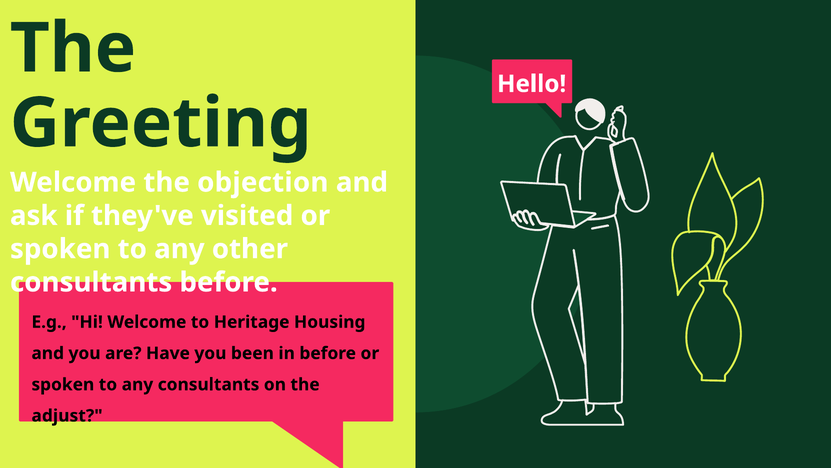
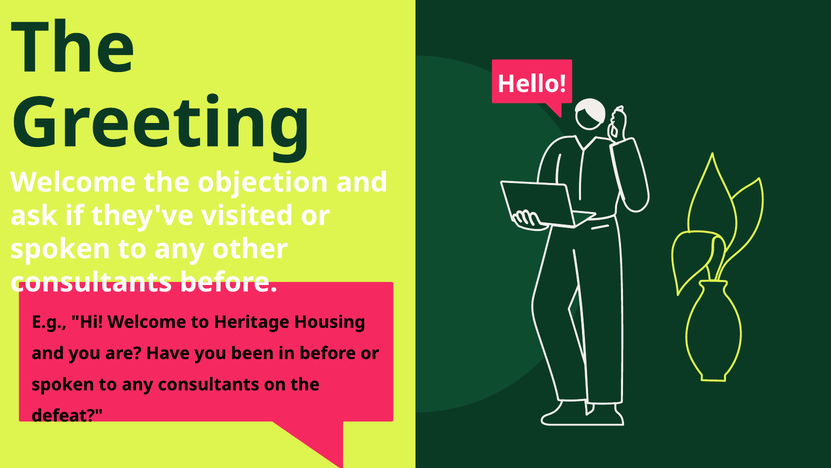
adjust: adjust -> defeat (67, 415)
